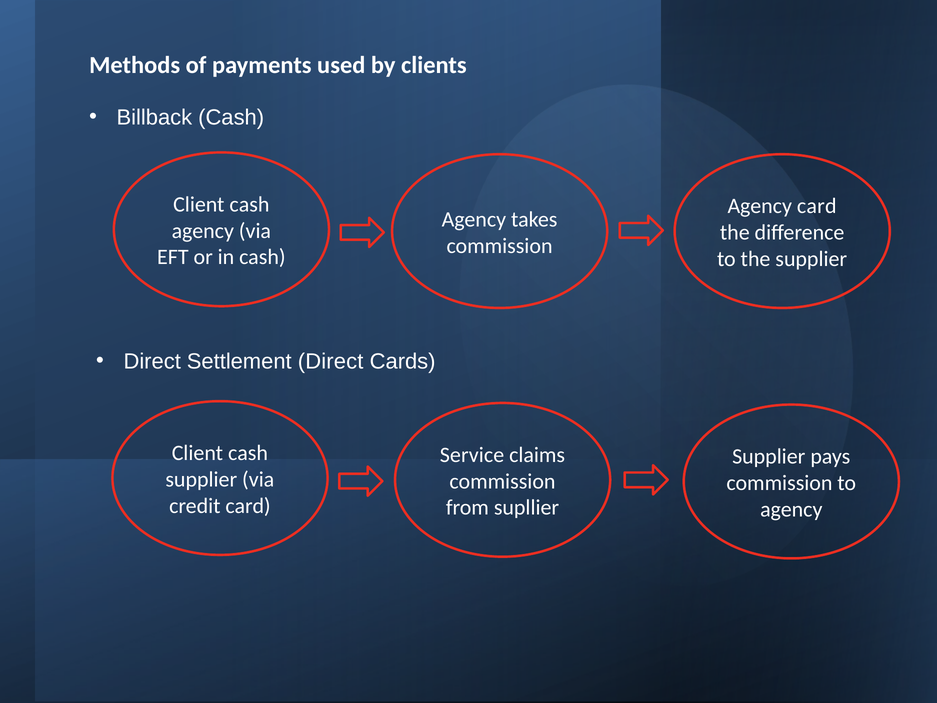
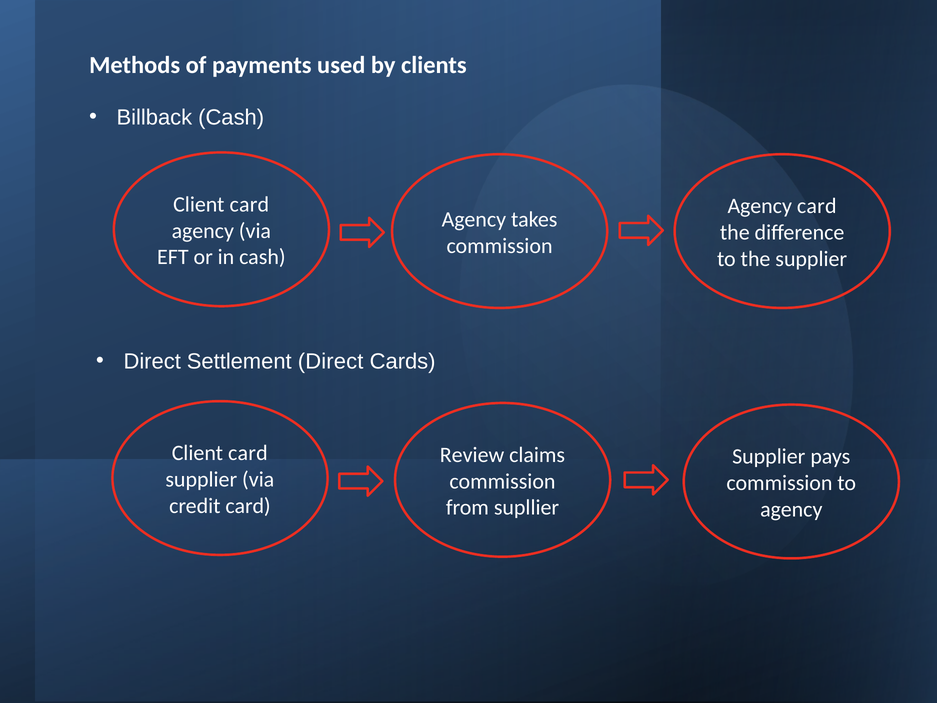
cash: cash -> card (249, 204)
cash: cash -> card (248, 453)
Service: Service -> Review (472, 455)
